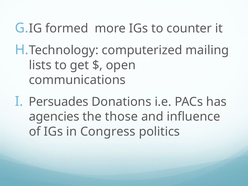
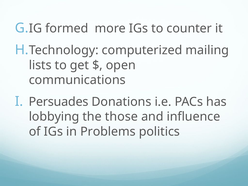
agencies: agencies -> lobbying (54, 117)
Congress: Congress -> Problems (108, 132)
